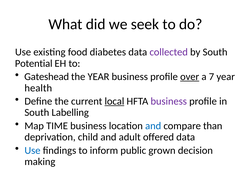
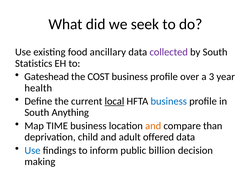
diabetes: diabetes -> ancillary (108, 52)
Potential: Potential -> Statistics (34, 63)
the YEAR: YEAR -> COST (98, 77)
over underline: present -> none (190, 77)
7: 7 -> 3 (211, 77)
business colour: purple -> blue (169, 101)
Labelling: Labelling -> Anything (70, 113)
and colour: blue -> orange (153, 126)
grown: grown -> billion (162, 151)
